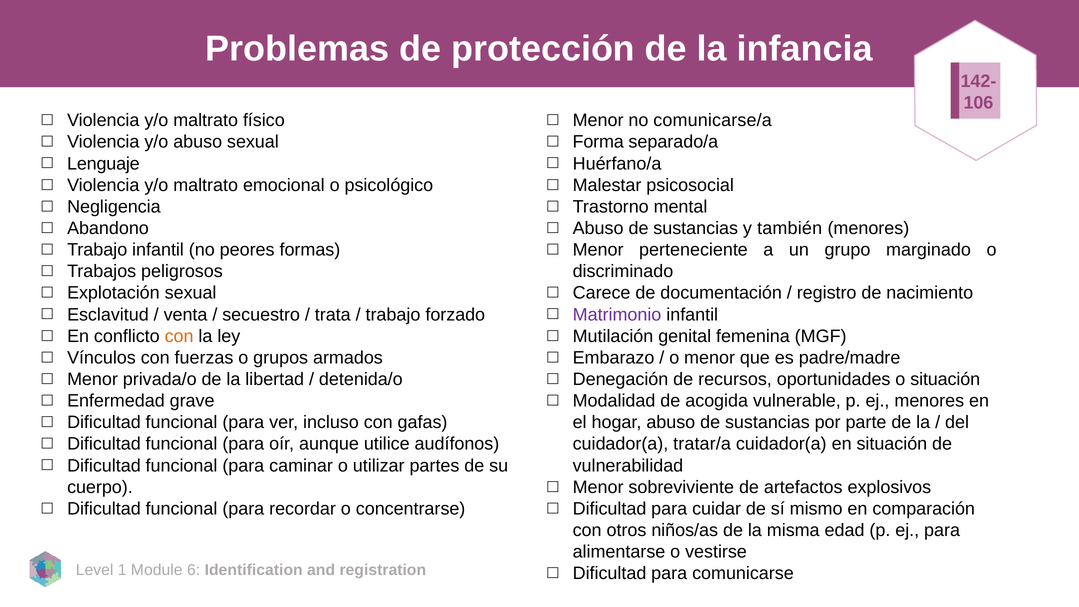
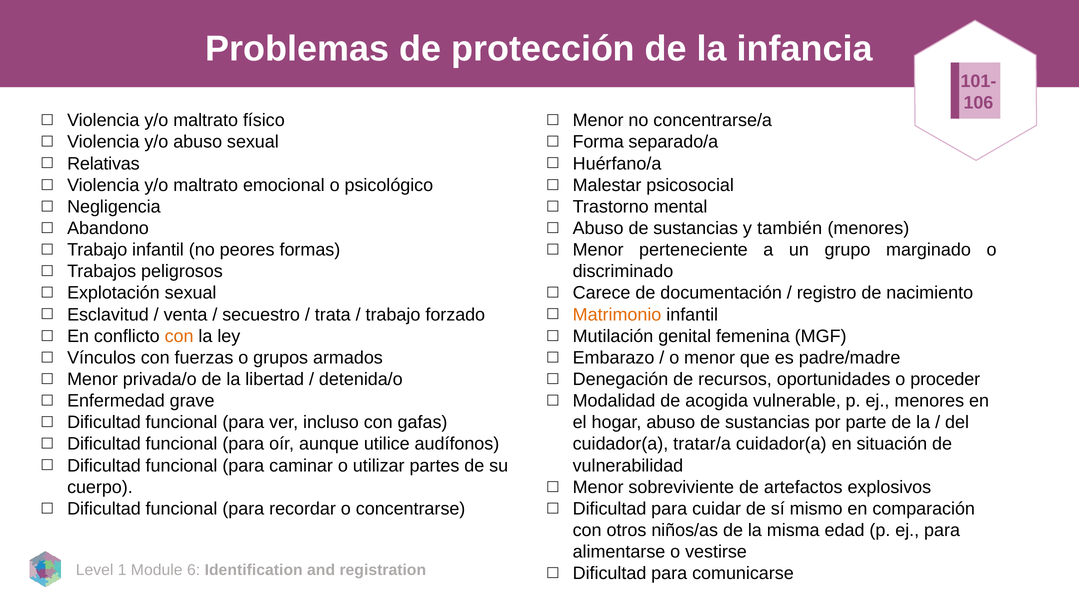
142-: 142- -> 101- (978, 81)
comunicarse/a: comunicarse/a -> concentrarse/a (713, 120)
Lenguaje: Lenguaje -> Relativas (103, 164)
Matrimonio colour: purple -> orange (617, 315)
o situación: situación -> proceder (945, 379)
